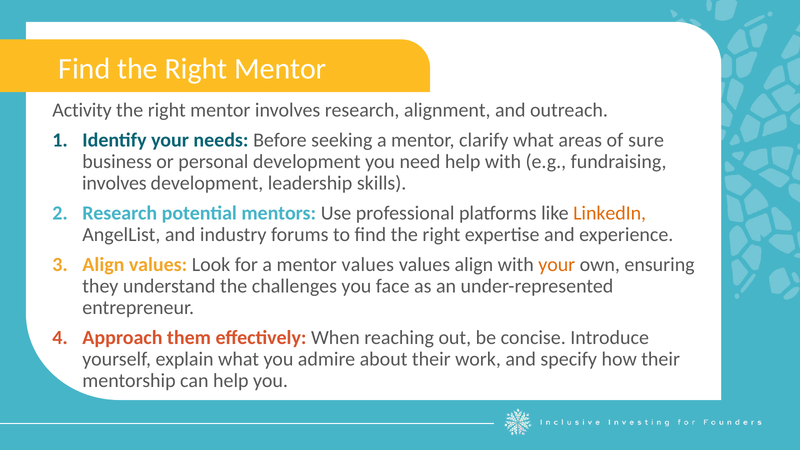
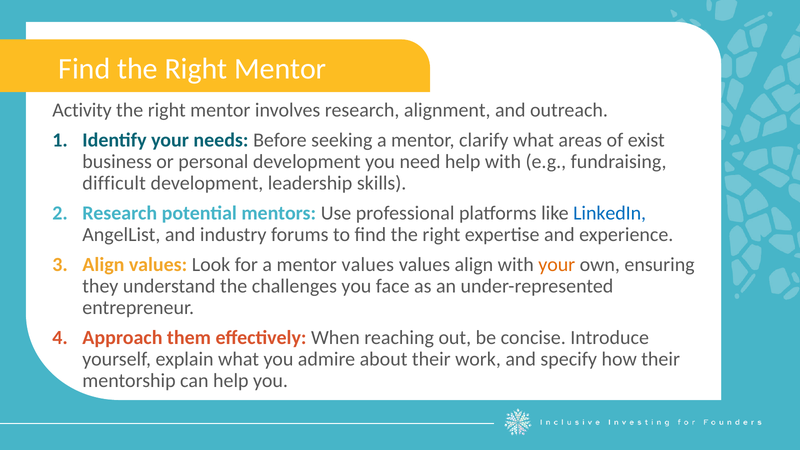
sure: sure -> exist (646, 140)
involves: involves -> difficult (114, 183)
LinkedIn colour: orange -> blue (610, 213)
